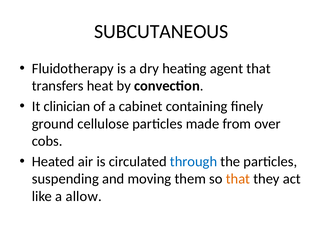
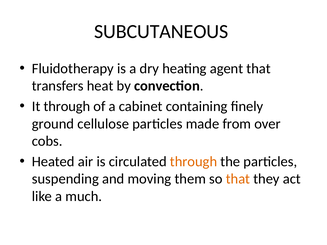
It clinician: clinician -> through (67, 106)
through colour: blue -> orange (194, 162)
allow: allow -> much (84, 197)
